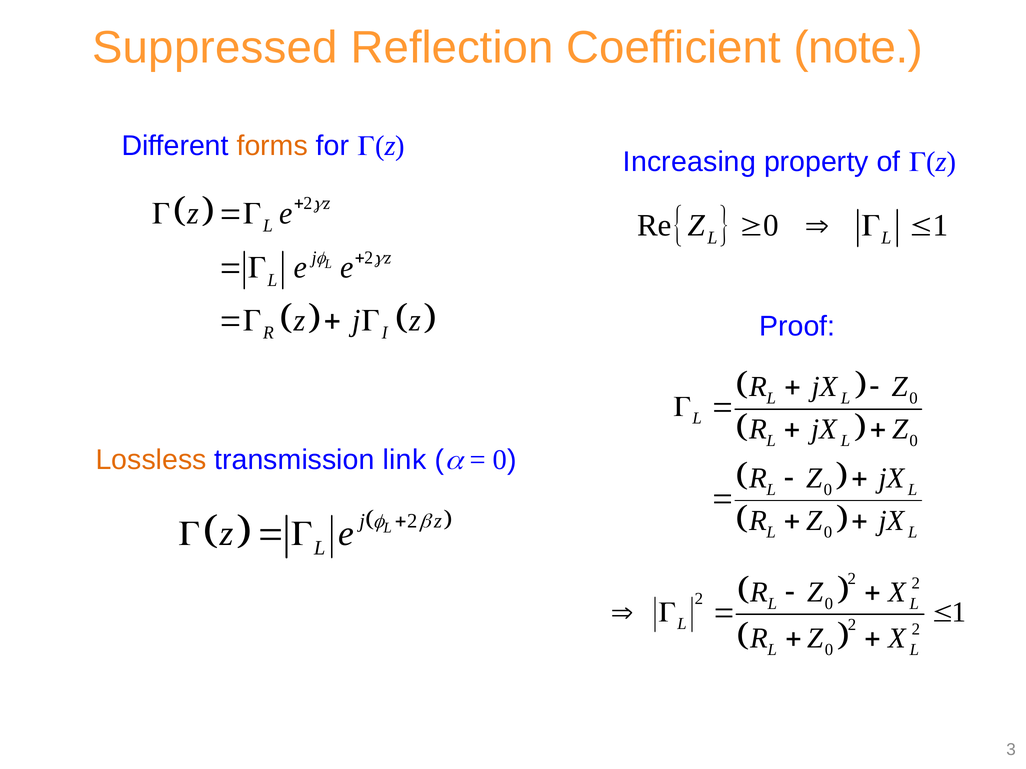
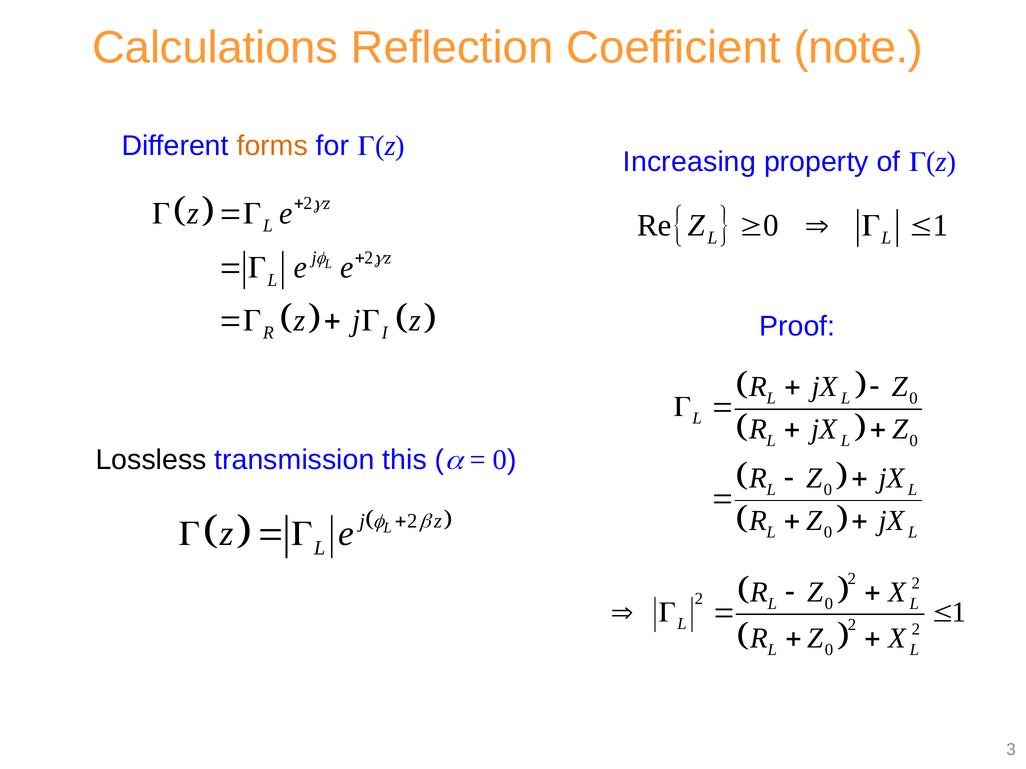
Suppressed: Suppressed -> Calculations (215, 48)
Lossless colour: orange -> black (151, 460)
link: link -> this (405, 460)
